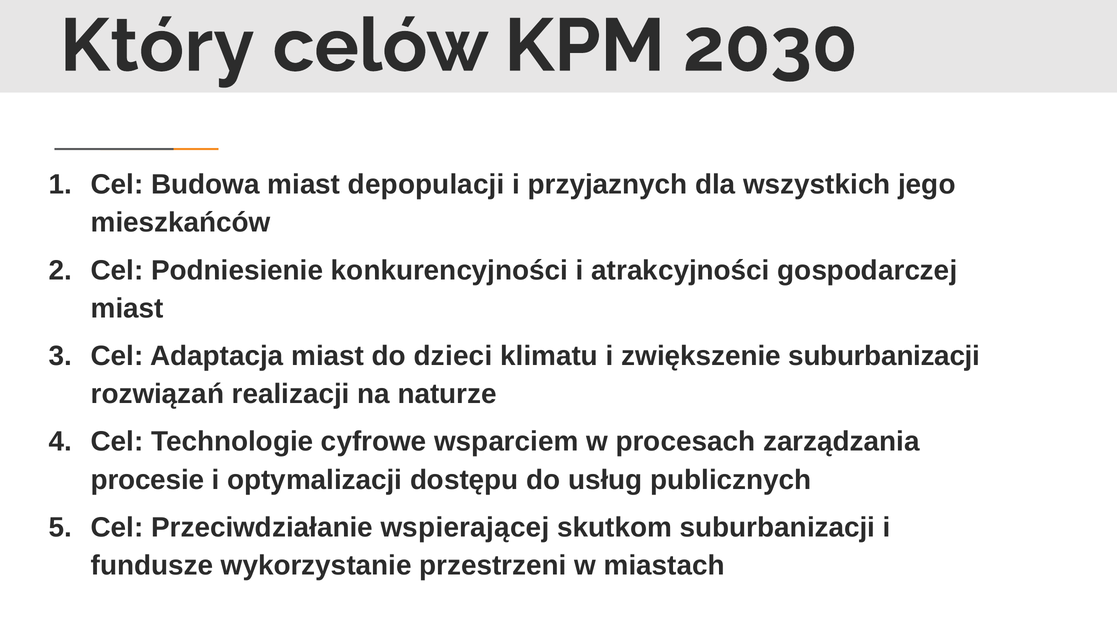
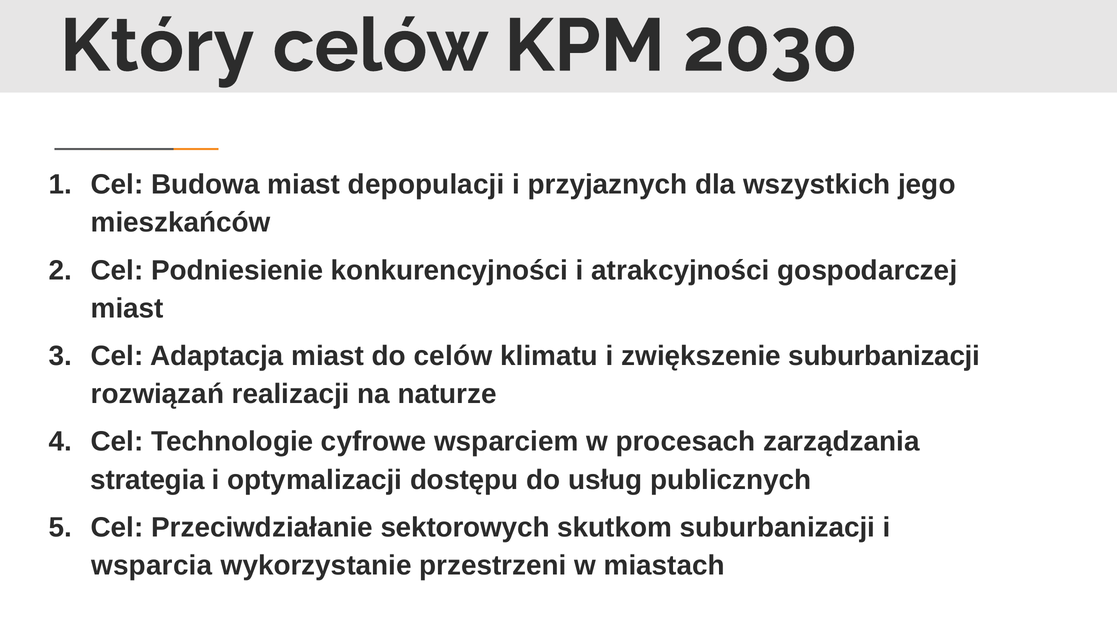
do dzieci: dzieci -> celów (453, 356)
procesie: procesie -> strategia (148, 480)
wspierającej: wspierającej -> sektorowych (465, 527)
fundusze: fundusze -> wsparcia (152, 565)
